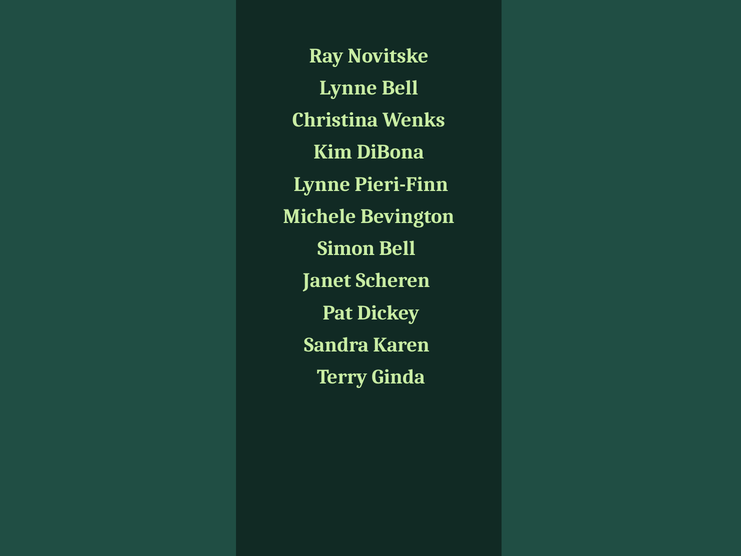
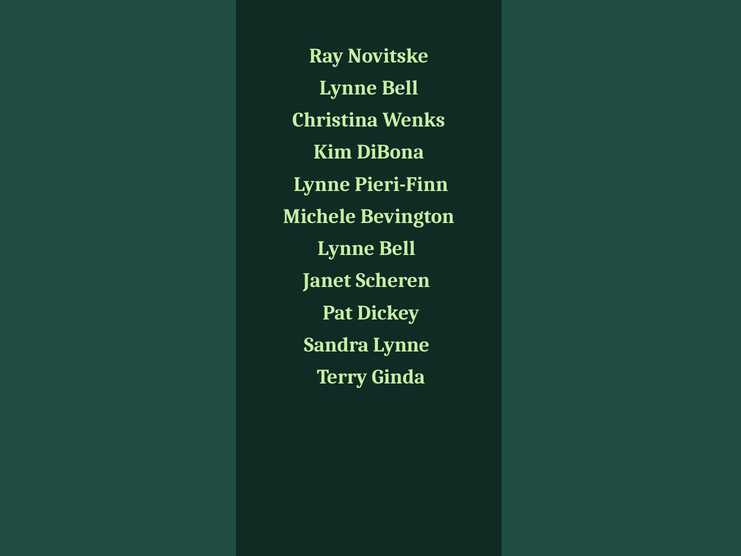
Simon: Simon -> Lynne (346, 248)
Sandra Karen: Karen -> Lynne (401, 345)
